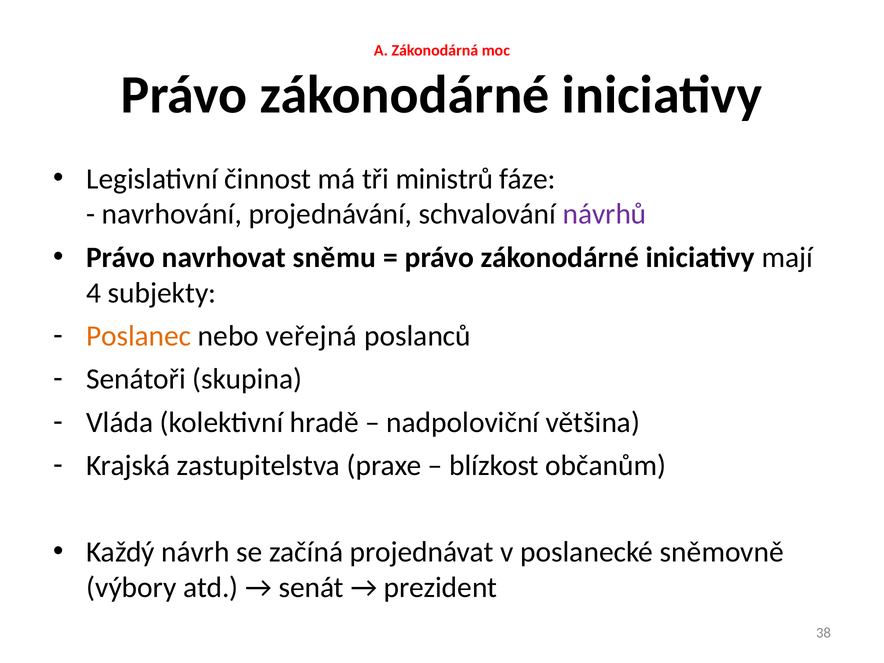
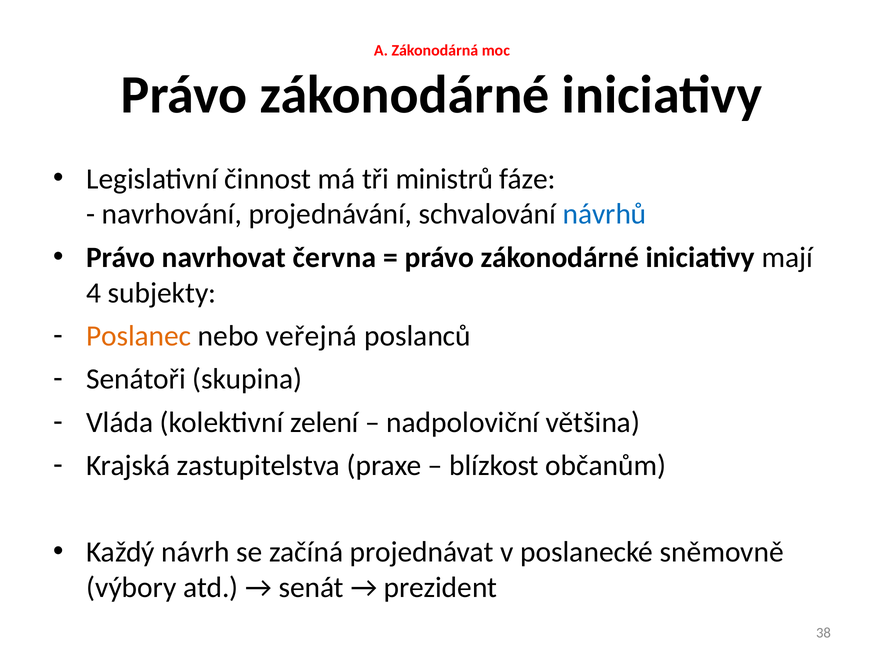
návrhů colour: purple -> blue (605, 214)
sněmu: sněmu -> června (335, 257)
hradě: hradě -> zelení (324, 422)
